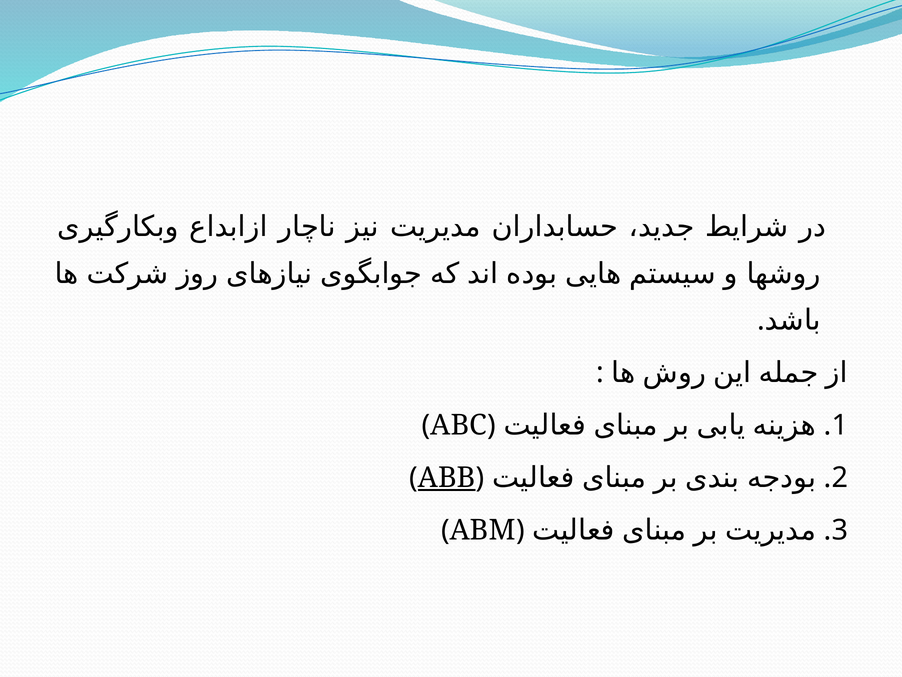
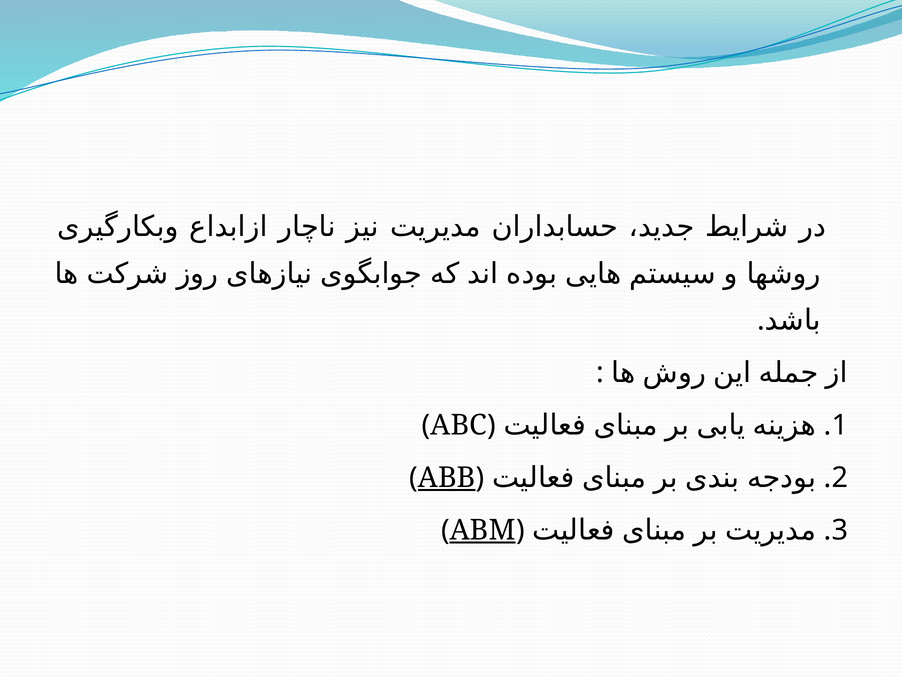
ABM underline: none -> present (483, 530)
